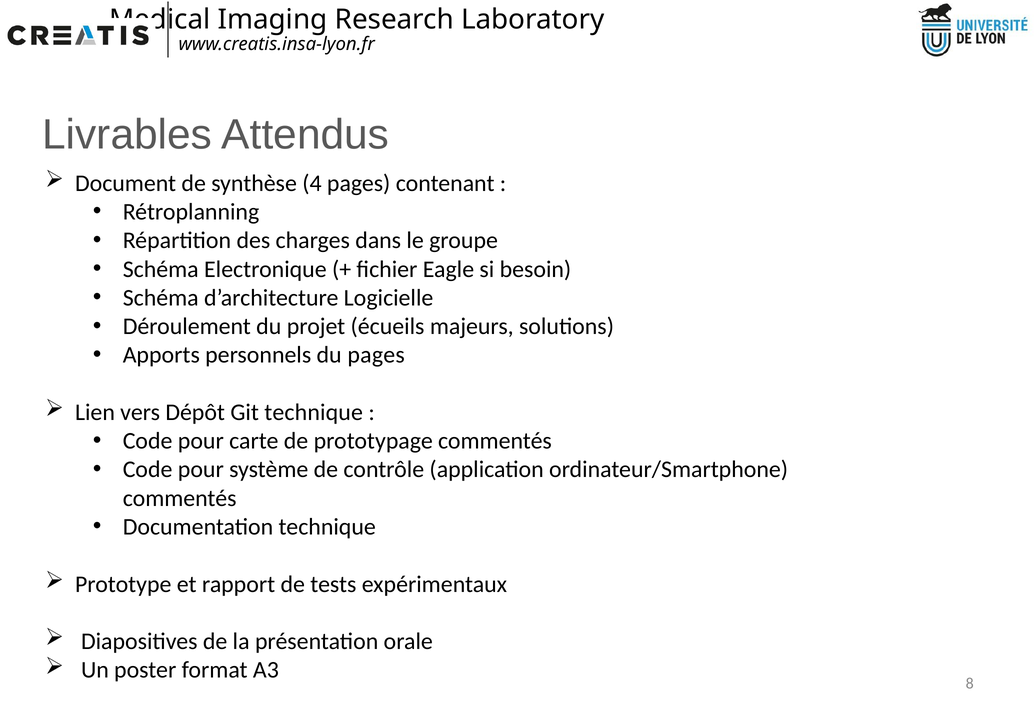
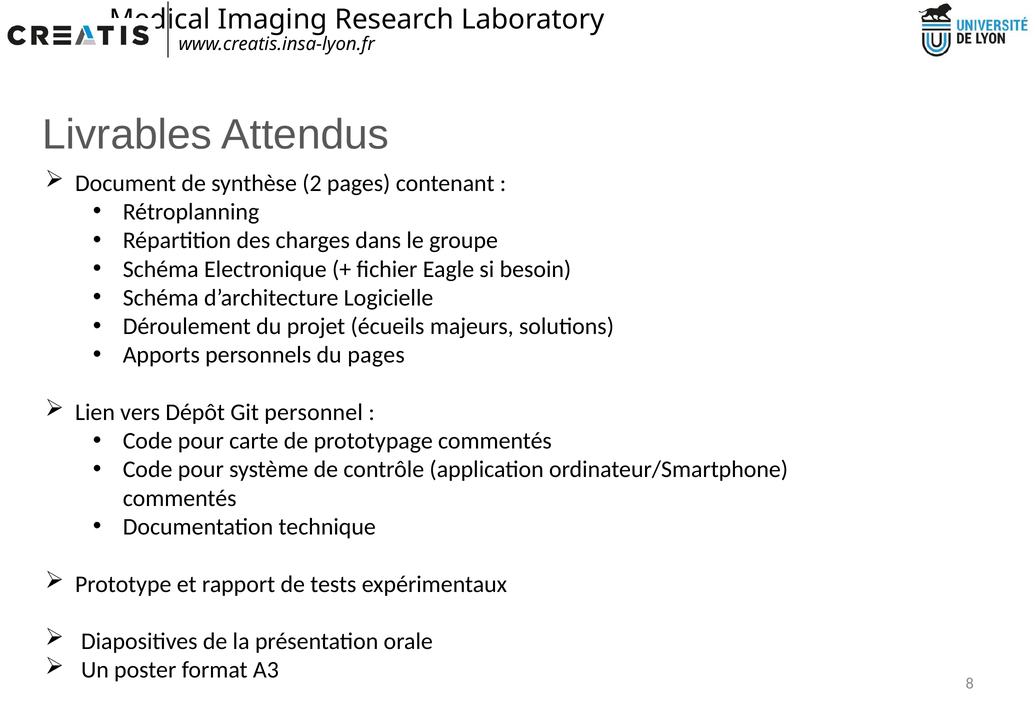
4: 4 -> 2 (312, 183)
Git technique: technique -> personnel (314, 413)
